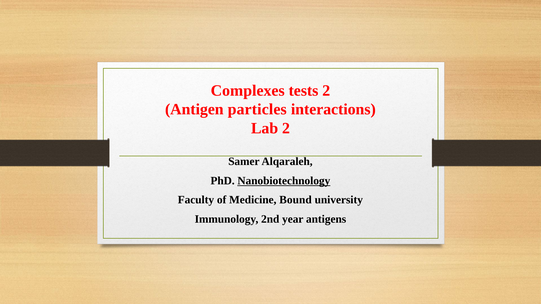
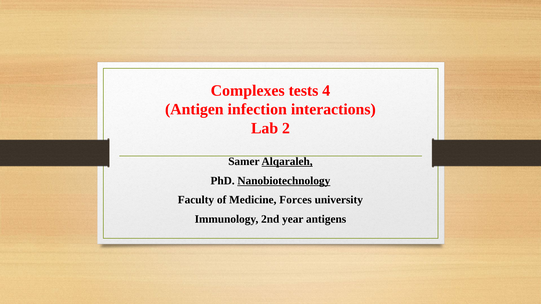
tests 2: 2 -> 4 (326, 91)
particles: particles -> infection (257, 110)
Alqaraleh underline: none -> present (287, 162)
Bound: Bound -> Forces (296, 200)
